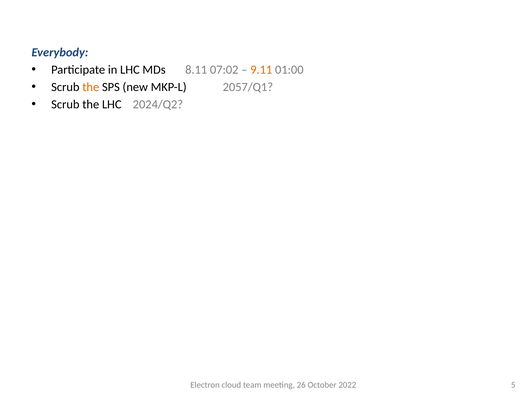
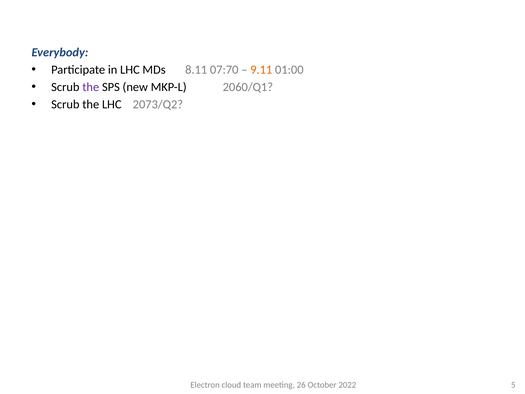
07:02: 07:02 -> 07:70 (224, 70)
the colour: orange -> purple (91, 87)
2057/Q1: 2057/Q1 -> 2060/Q1 (248, 87)
2024/Q2: 2024/Q2 -> 2073/Q2 (158, 104)
